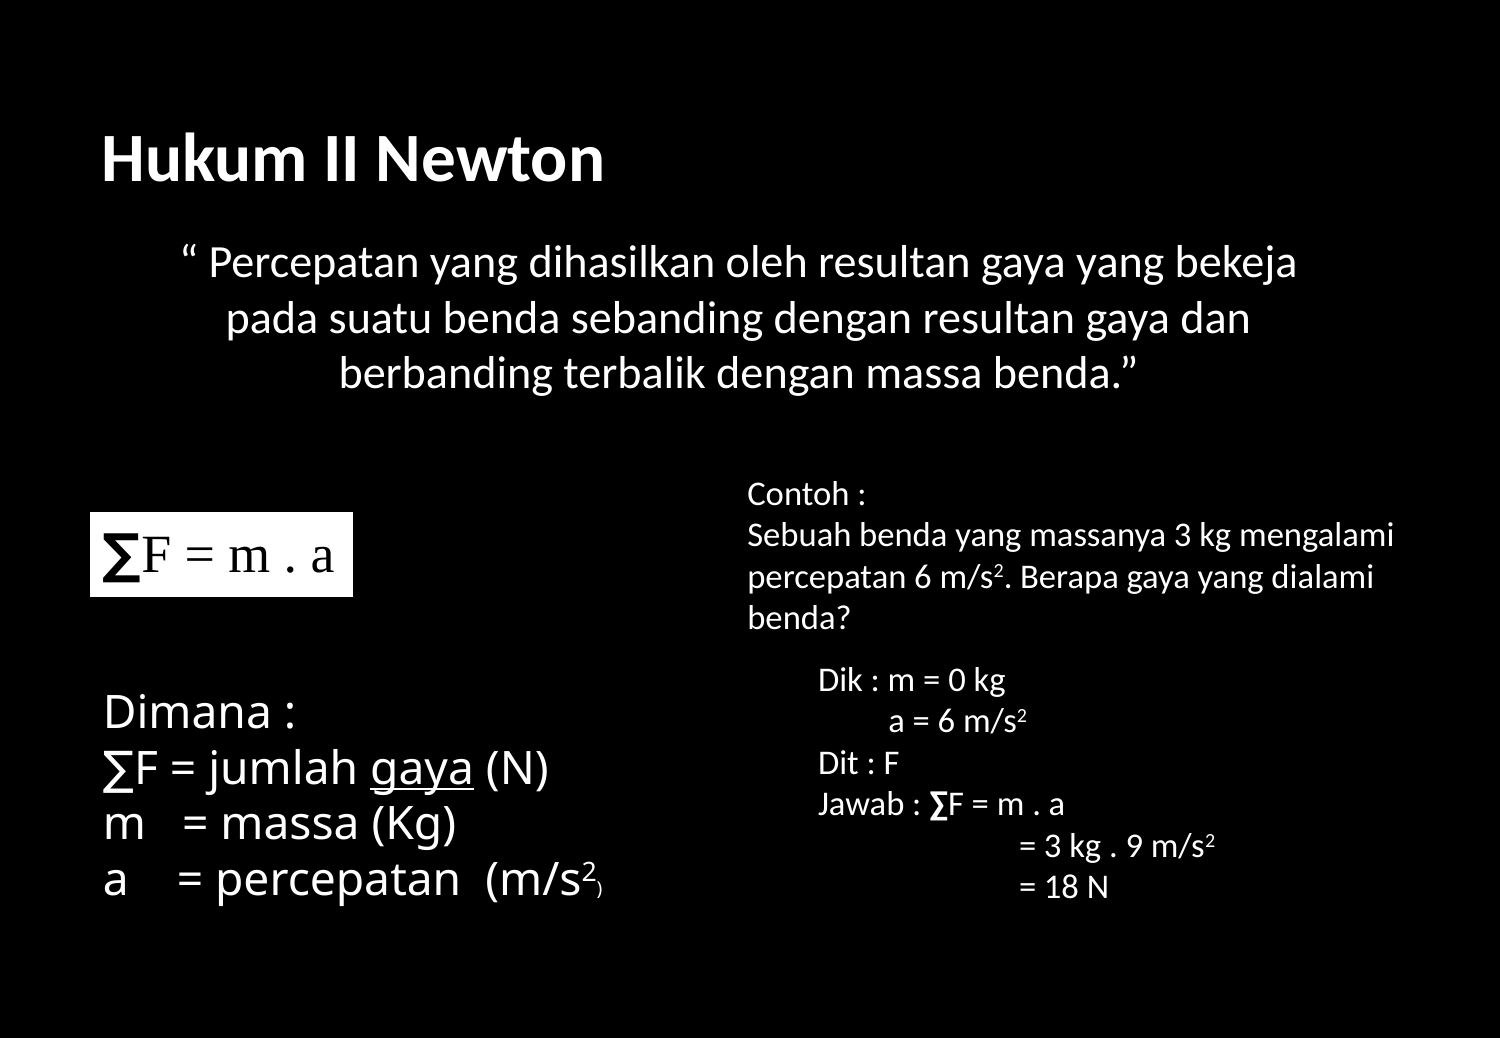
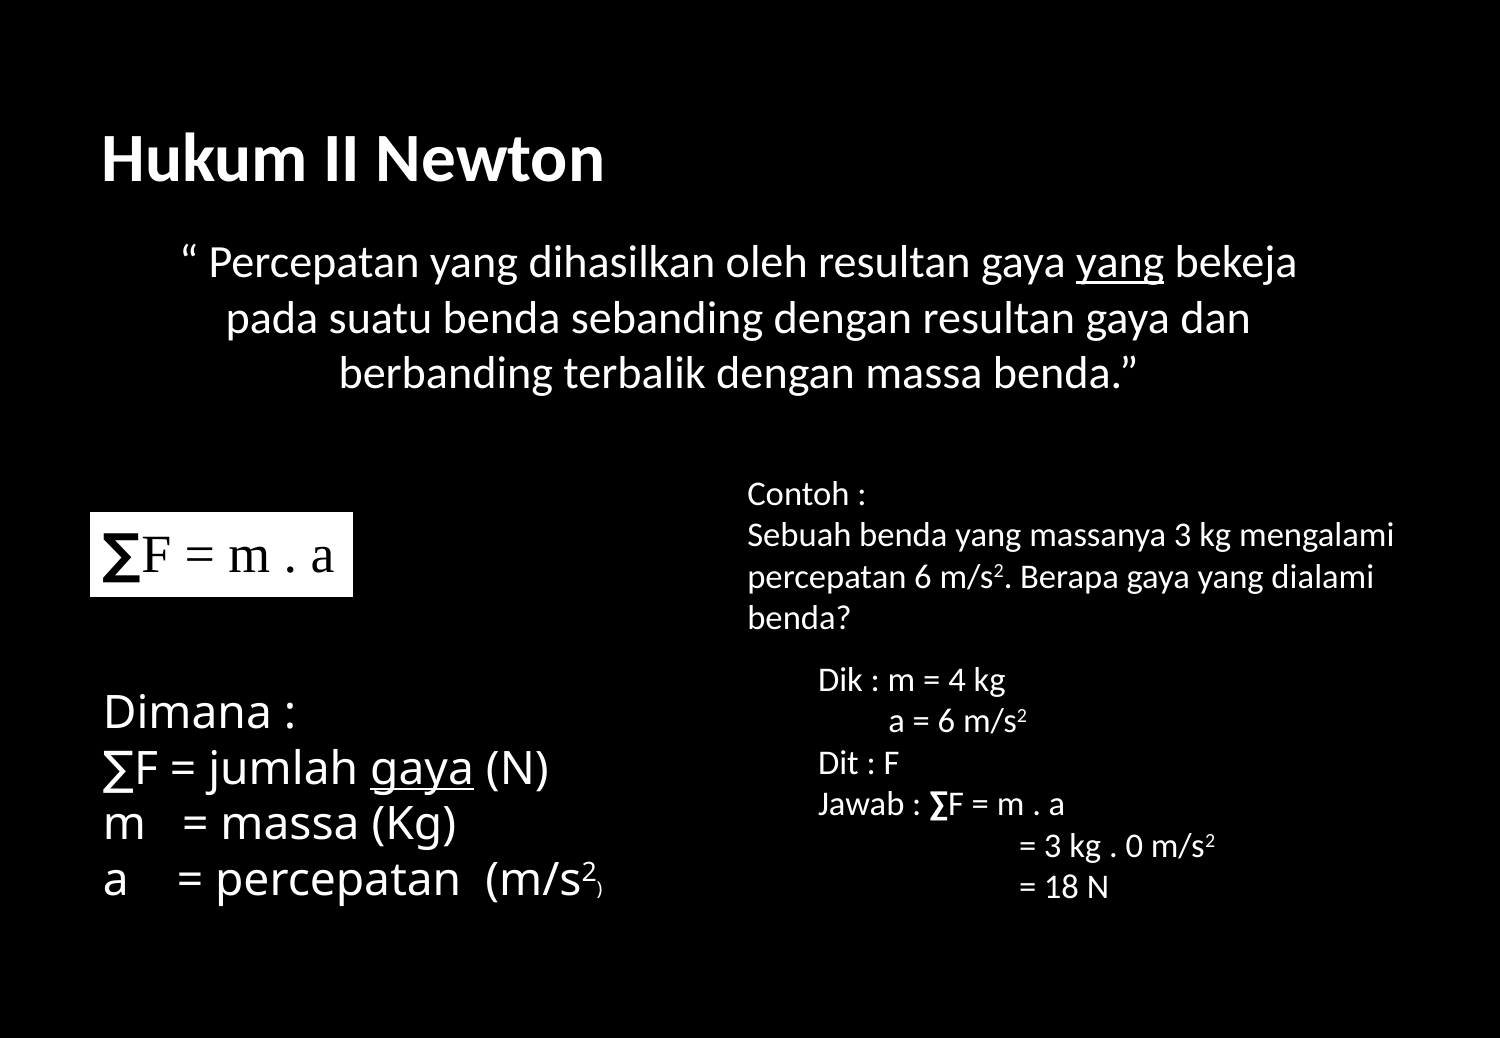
yang underline: none -> present (1120, 263)
0: 0 -> 4 (957, 680)
9: 9 -> 0 (1134, 846)
